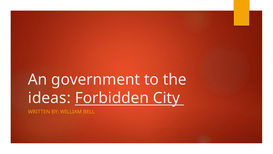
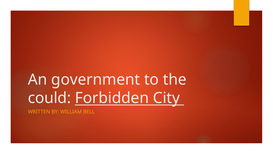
ideas: ideas -> could (49, 98)
